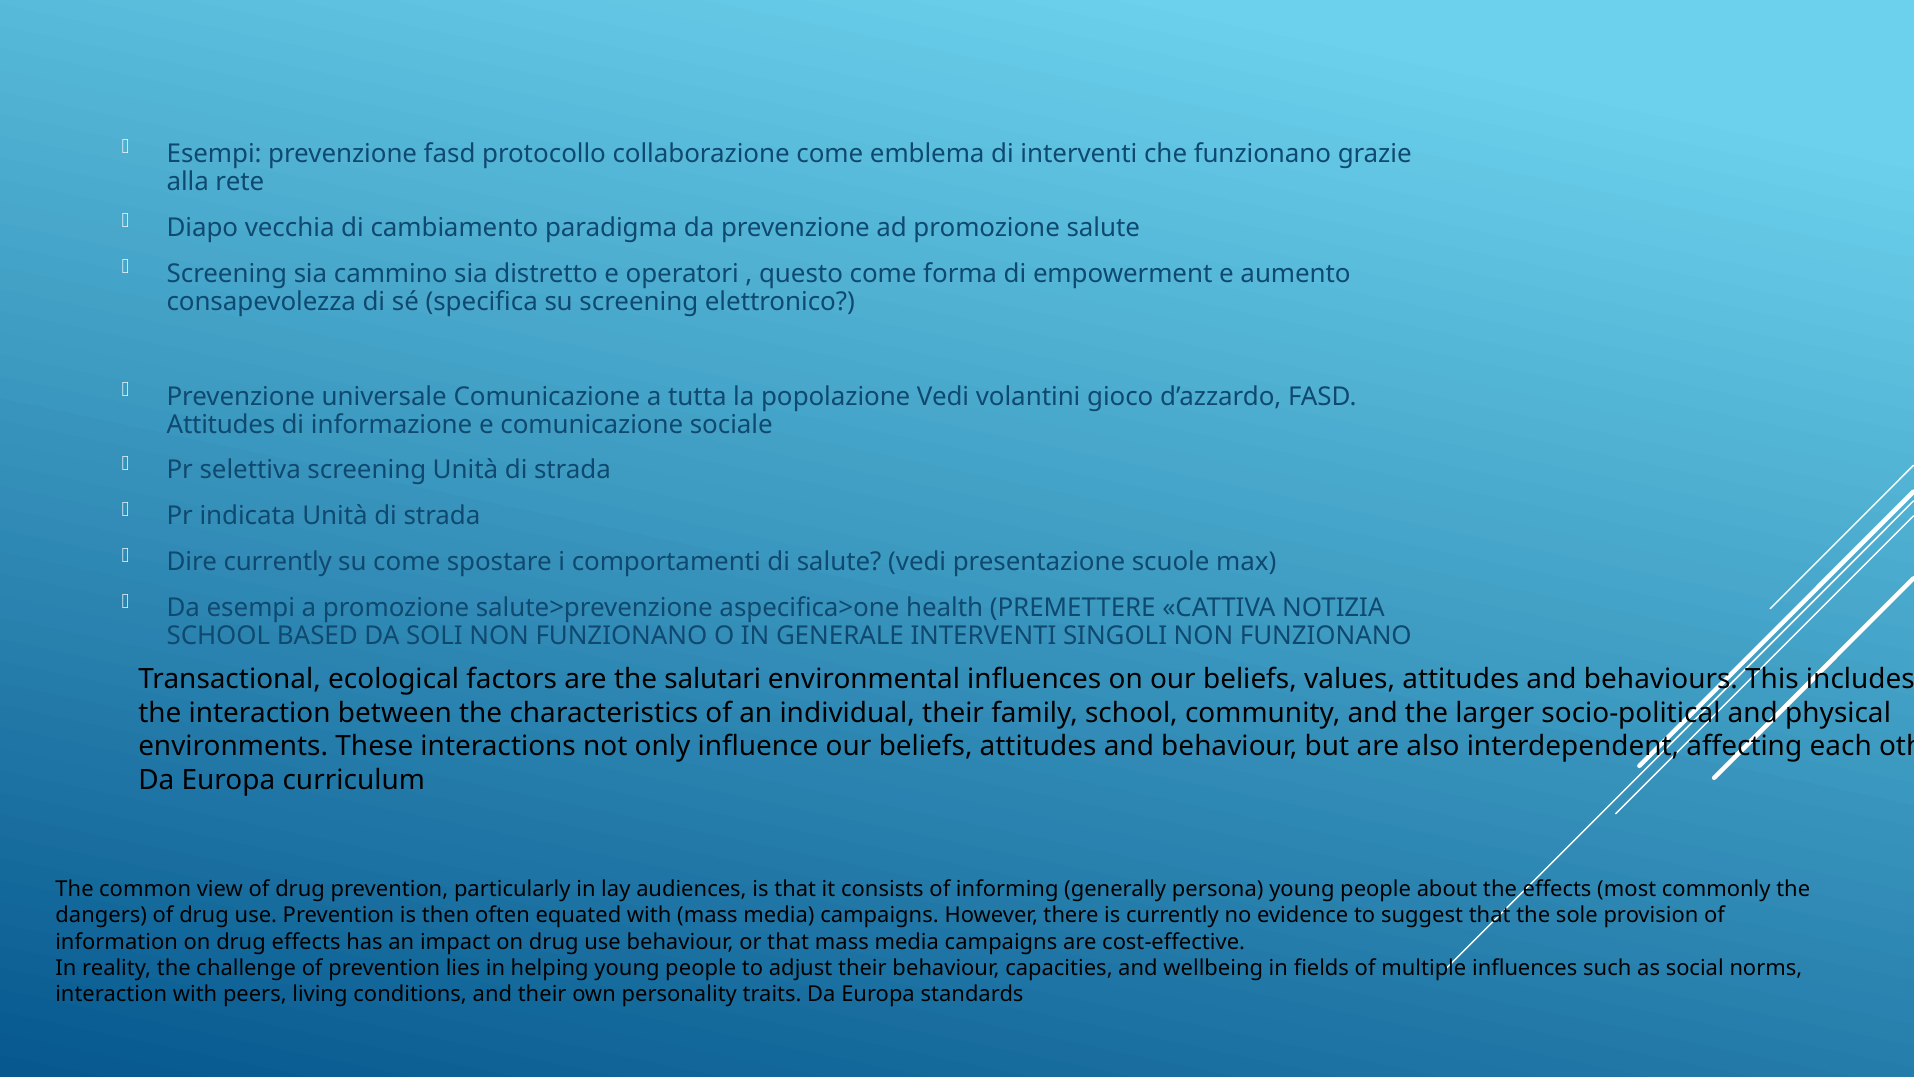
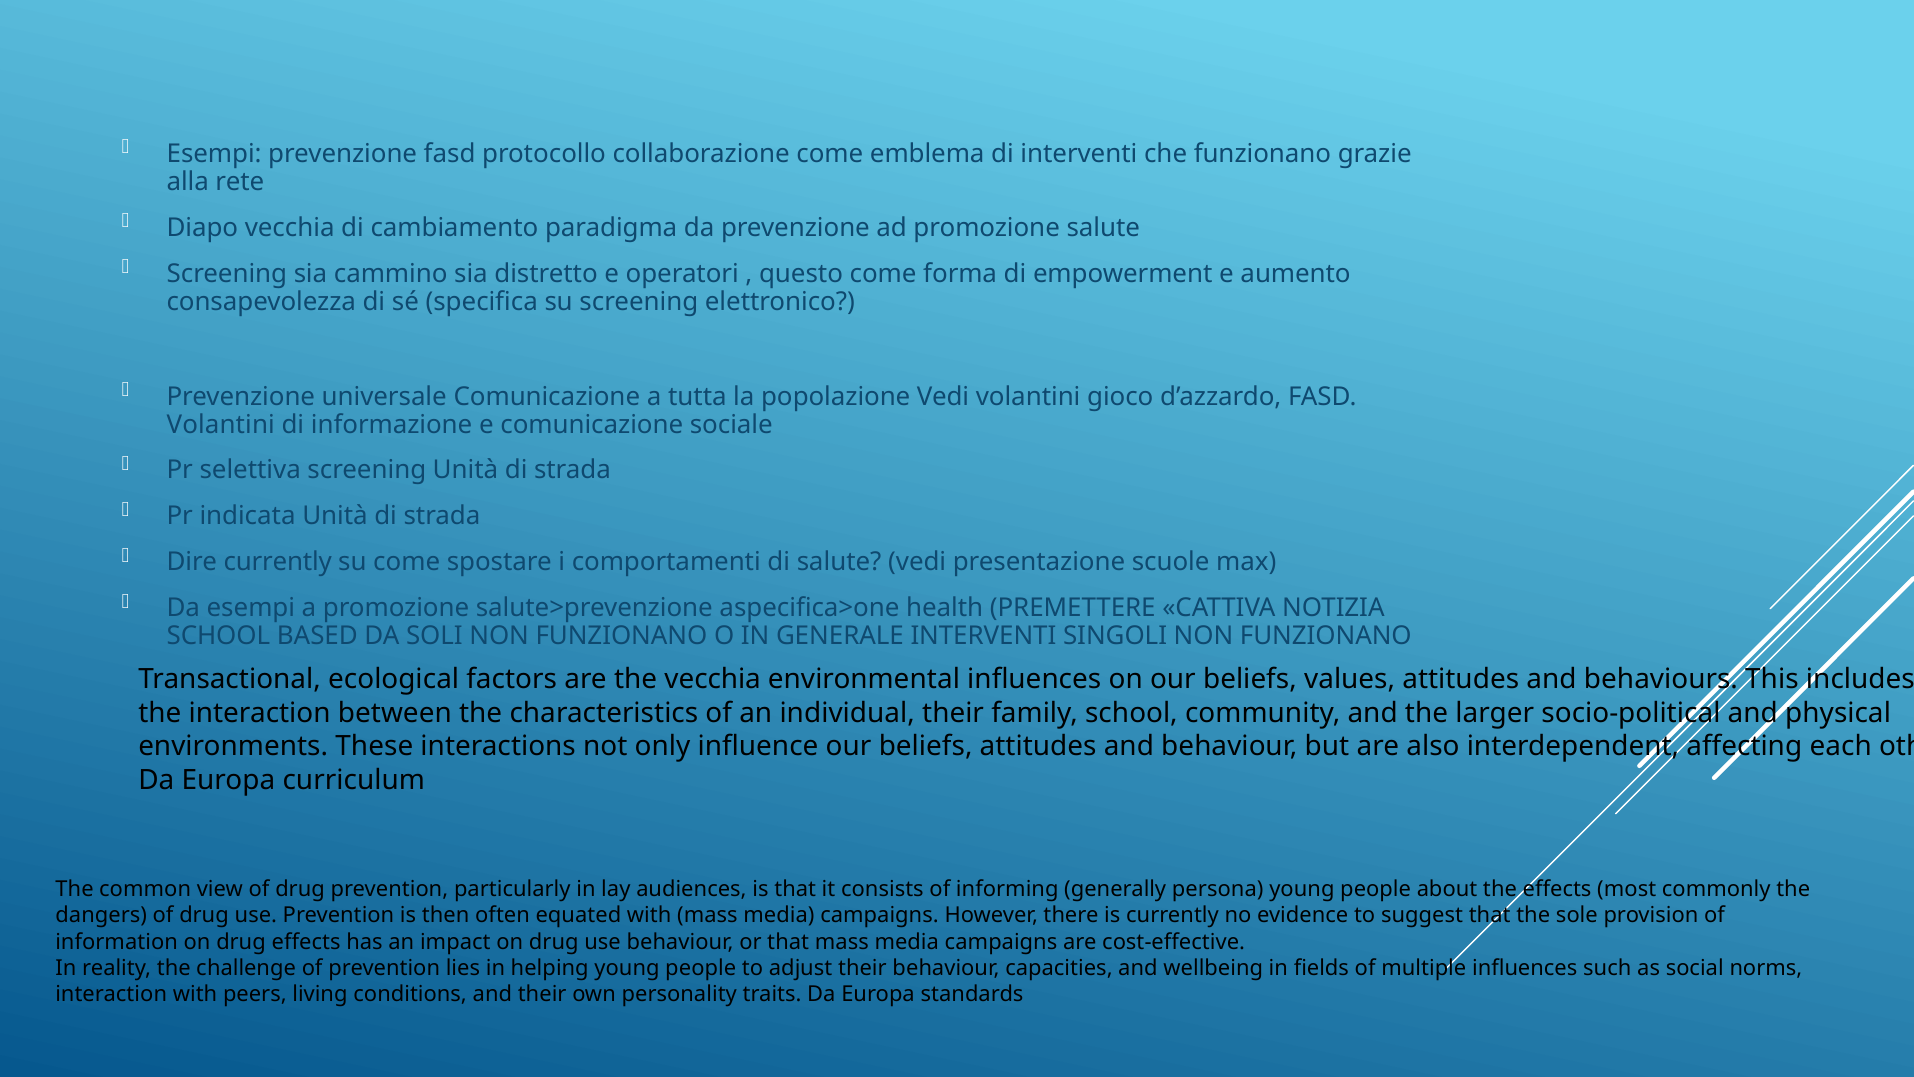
Attitudes: Attitudes -> Volantini (221, 424)
the salutari: salutari -> vecchia (713, 679)
